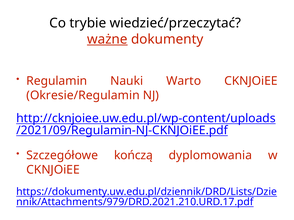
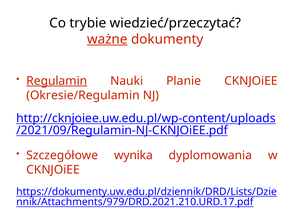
Regulamin underline: none -> present (57, 81)
Warto: Warto -> Planie (184, 81)
kończą: kończą -> wynika (133, 156)
